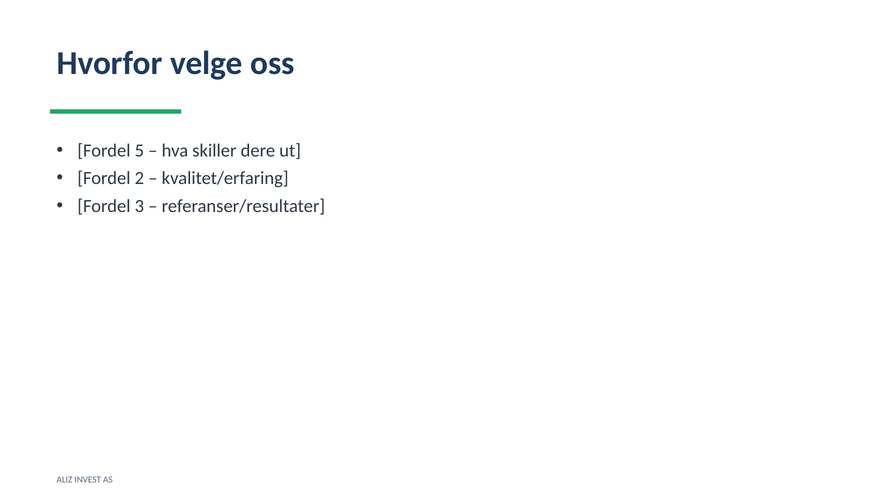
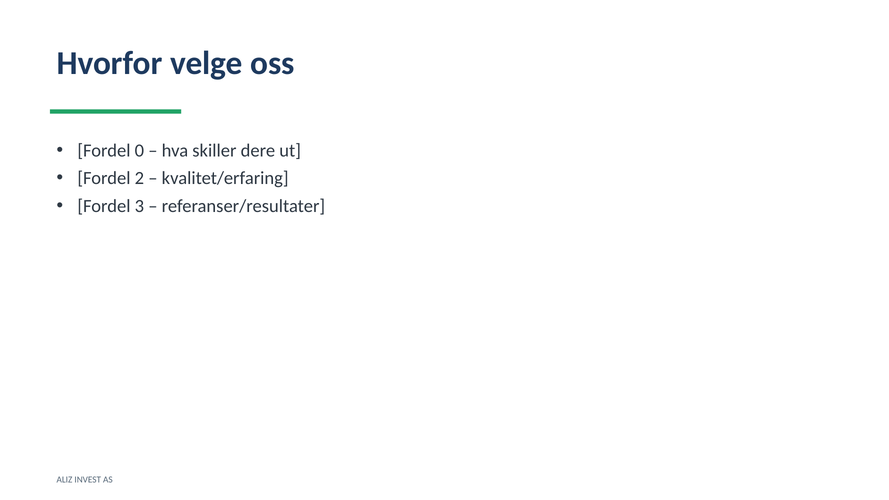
5: 5 -> 0 (139, 151)
